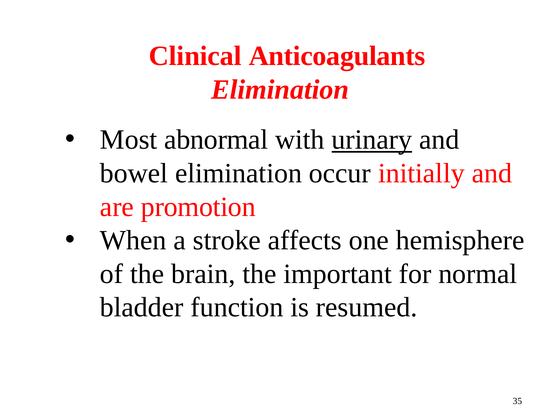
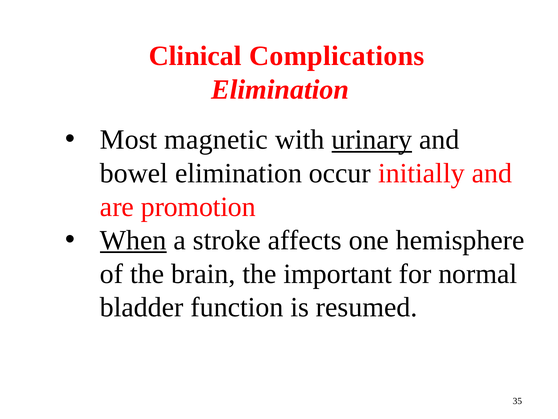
Anticoagulants: Anticoagulants -> Complications (337, 56)
abnormal: abnormal -> magnetic (216, 140)
When underline: none -> present (133, 240)
